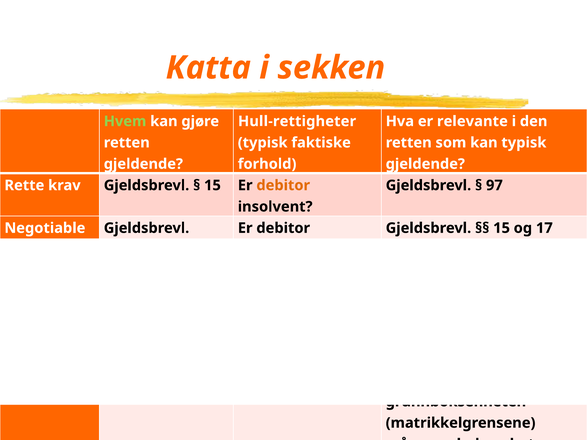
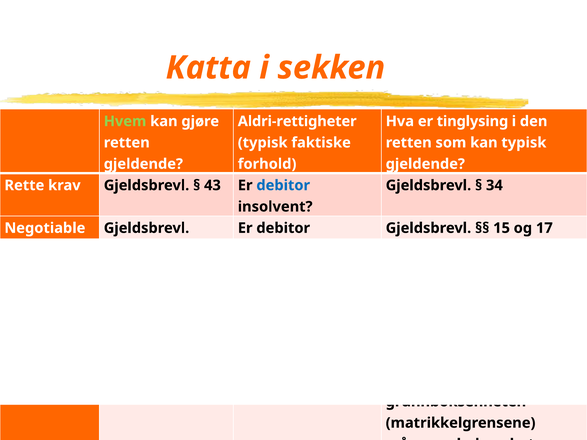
Hull-rettigheter: Hull-rettigheter -> Aldri-rettigheter (297, 121)
relevante: relevante -> tinglysing (472, 121)
15: 15 -> 43 (212, 185)
debitor colour: orange -> blue (283, 185)
97: 97 -> 34 (494, 185)
